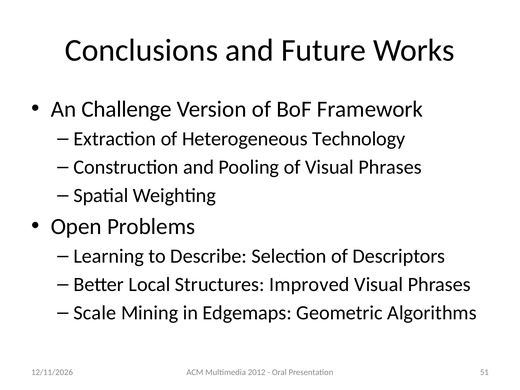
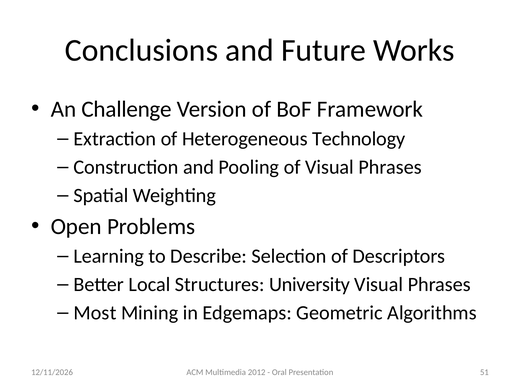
Improved: Improved -> University (310, 285)
Scale: Scale -> Most (95, 313)
